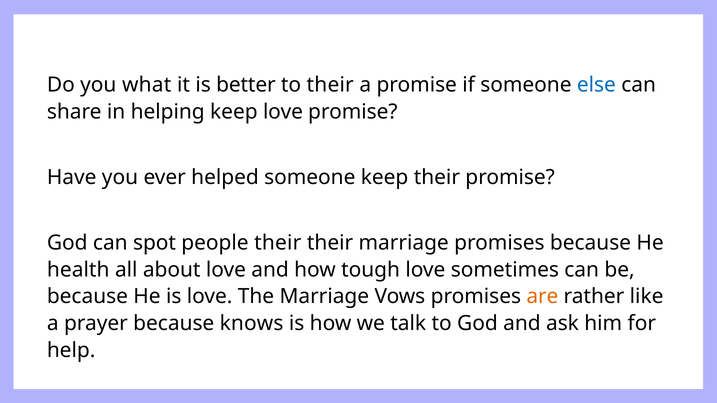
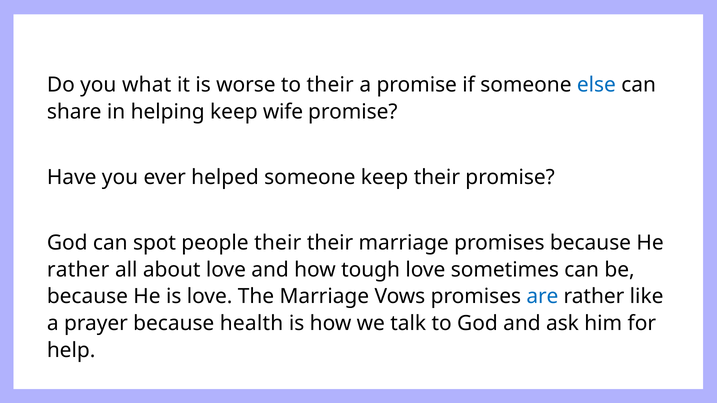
better: better -> worse (246, 85)
keep love: love -> wife (283, 112)
health: health -> rather (78, 270)
are colour: orange -> blue (542, 297)
knows: knows -> health (252, 324)
